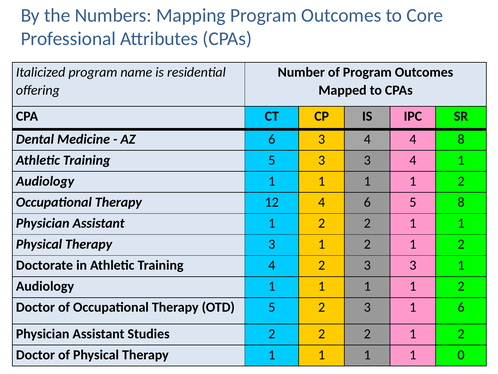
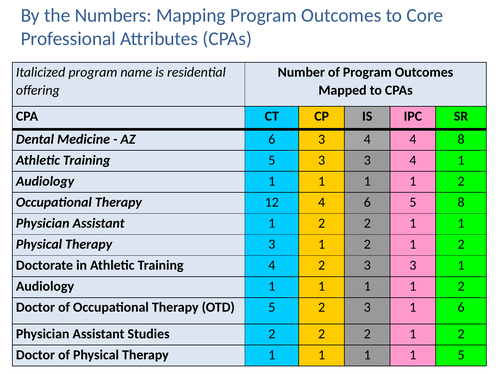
1 0: 0 -> 5 (461, 354)
